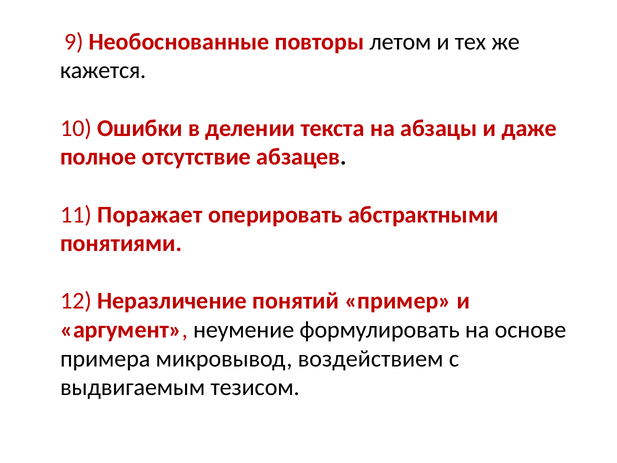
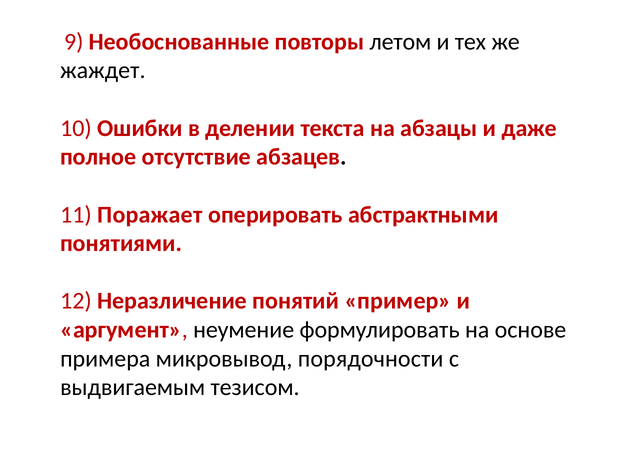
кажется: кажется -> жаждет (103, 70)
воздействием: воздействием -> порядочности (371, 359)
